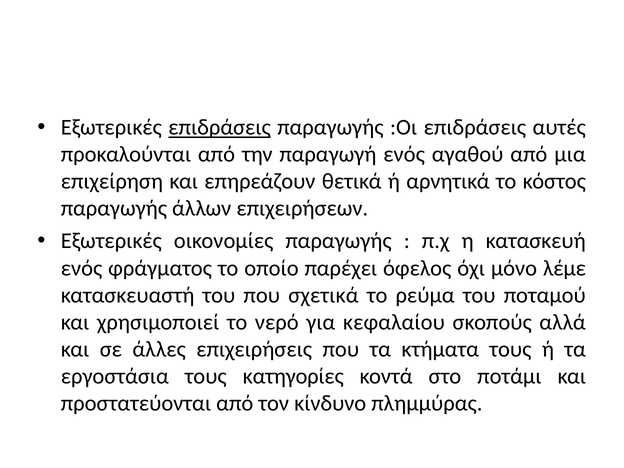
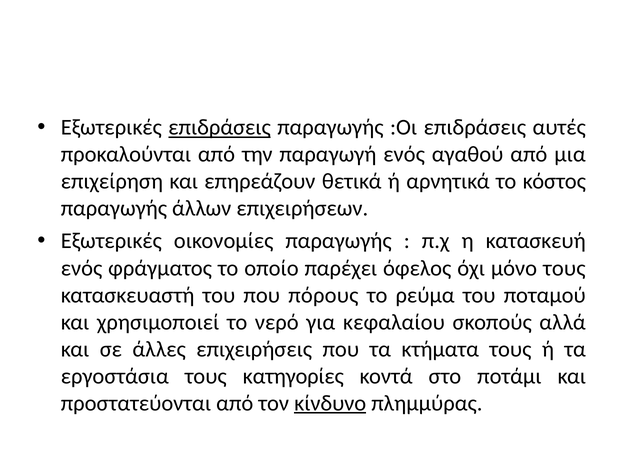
μόνο λέμε: λέμε -> τους (564, 268)
σχετικά: σχετικά -> πόρους (323, 295)
κίνδυνο underline: none -> present (330, 403)
